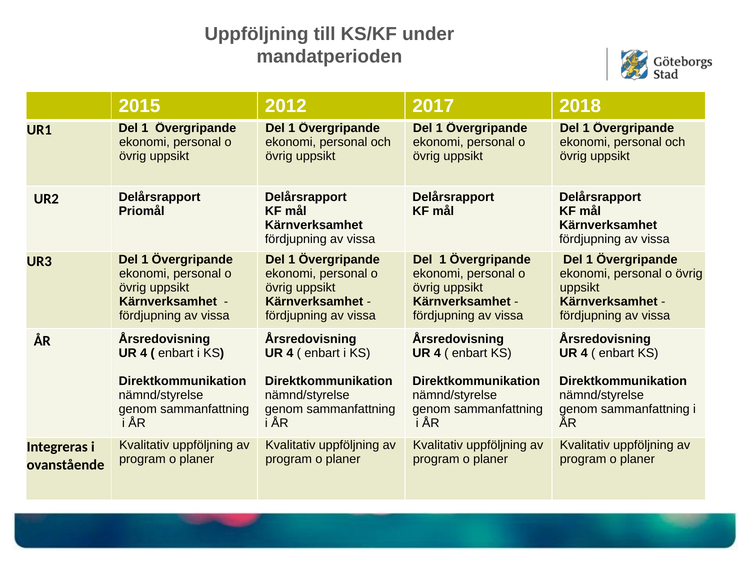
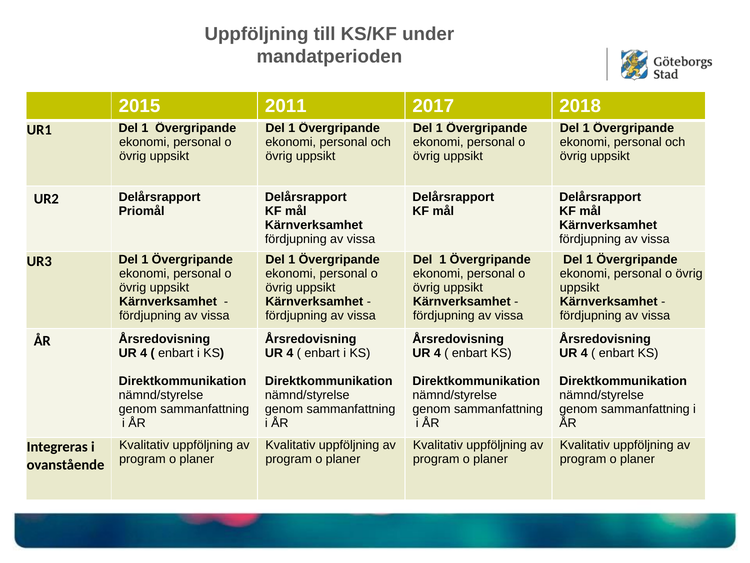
2012: 2012 -> 2011 (286, 106)
